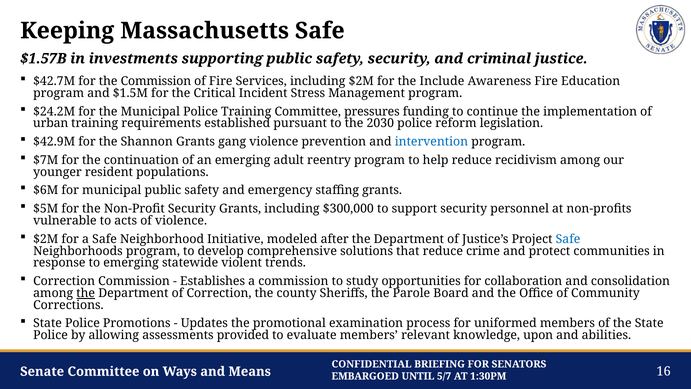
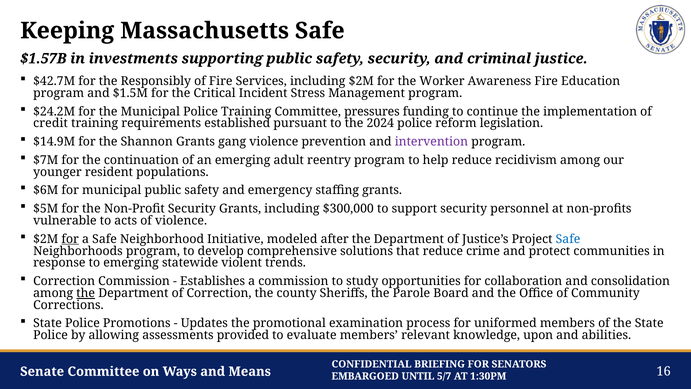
the Commission: Commission -> Responsibly (156, 81)
Include: Include -> Worker (442, 81)
urban: urban -> credit (51, 123)
2030: 2030 -> 2024 (380, 123)
$42.9M: $42.9M -> $14.9M (54, 142)
intervention colour: blue -> purple (431, 142)
for underline: none -> present (70, 239)
